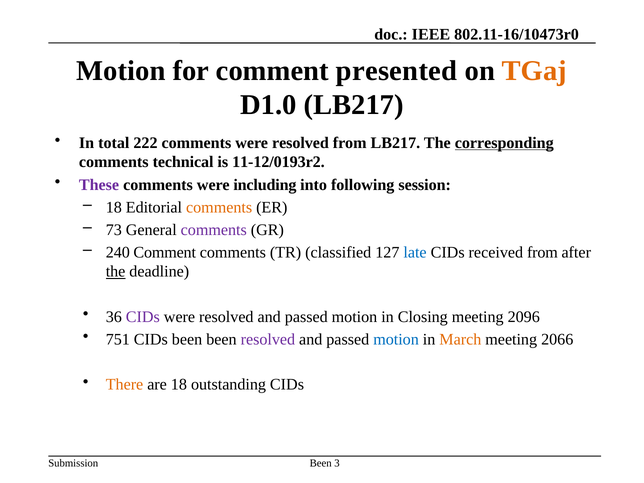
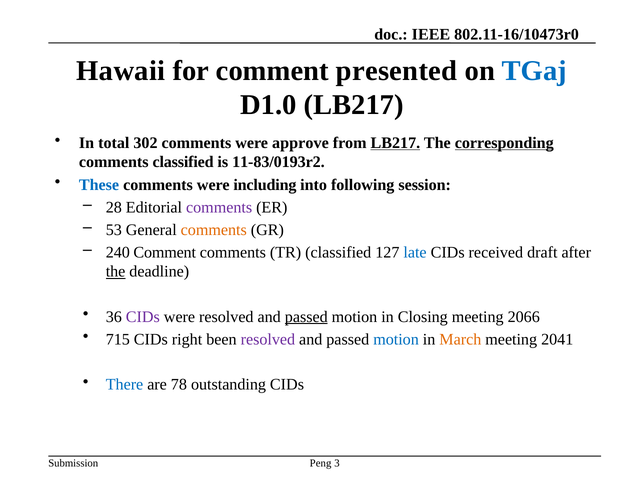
Motion: Motion -> Hawaii (121, 71)
TGaj colour: orange -> blue (534, 71)
222: 222 -> 302 (146, 143)
comments were resolved: resolved -> approve (300, 143)
LB217 underline: none -> present (395, 143)
comments technical: technical -> classified (183, 162)
11-12/0193r2: 11-12/0193r2 -> 11-83/0193r2 (278, 162)
These colour: purple -> blue (99, 185)
18: 18 -> 28 (114, 207)
comments colour: orange -> purple (219, 207)
73: 73 -> 53 (114, 230)
comments colour: purple -> orange (214, 230)
received from: from -> draft (542, 252)
passed underline: none -> present (306, 317)
2096: 2096 -> 2066 (524, 317)
751: 751 -> 715 (118, 339)
been: been -> right (187, 339)
2066: 2066 -> 2041 (557, 339)
There colour: orange -> blue (125, 384)
are 18: 18 -> 78 (179, 384)
Been: Been -> Peng (321, 463)
